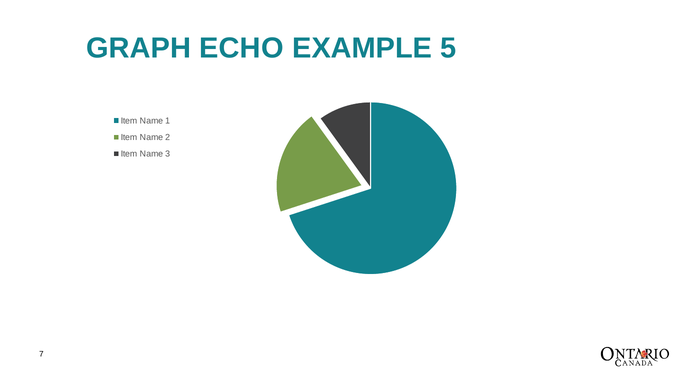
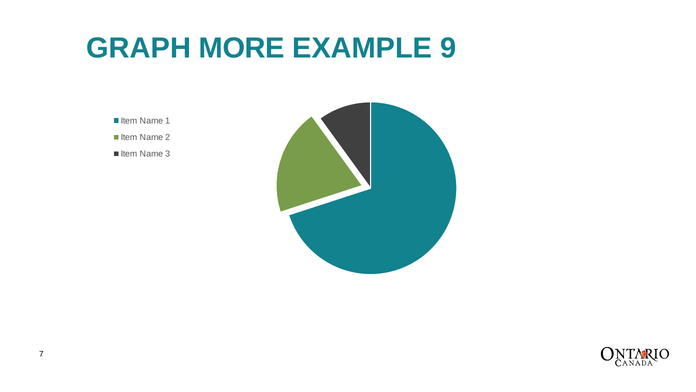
ECHO: ECHO -> MORE (242, 48)
5: 5 -> 9 (448, 48)
